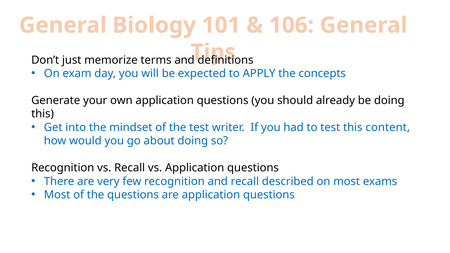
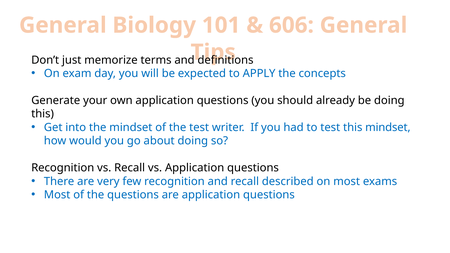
106: 106 -> 606 (291, 25)
this content: content -> mindset (388, 127)
